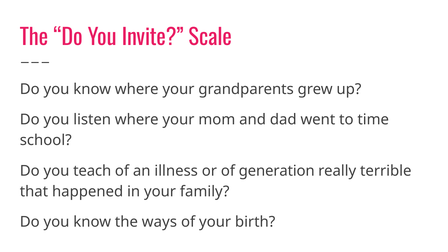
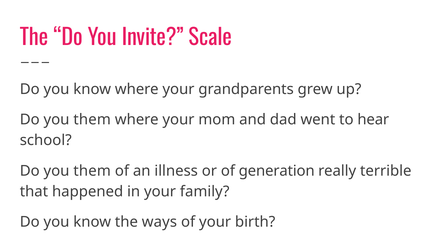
listen: listen -> them (92, 120)
time: time -> hear (373, 120)
teach: teach -> them (92, 171)
